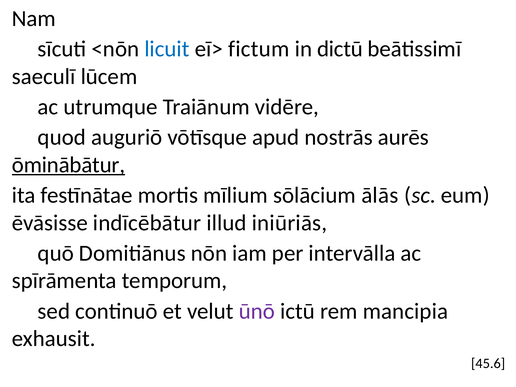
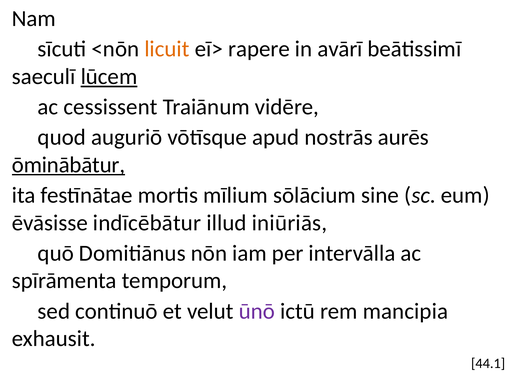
licuit colour: blue -> orange (167, 49)
fictum: fictum -> rapere (259, 49)
dictū: dictū -> avārī (340, 49)
lūcem underline: none -> present (109, 77)
utrumque: utrumque -> cessissent (111, 107)
ālās: ālās -> sine (380, 195)
45.6: 45.6 -> 44.1 (488, 363)
